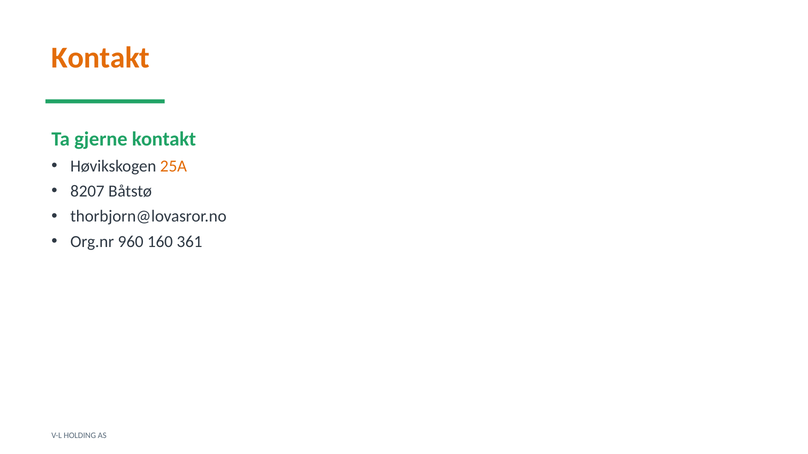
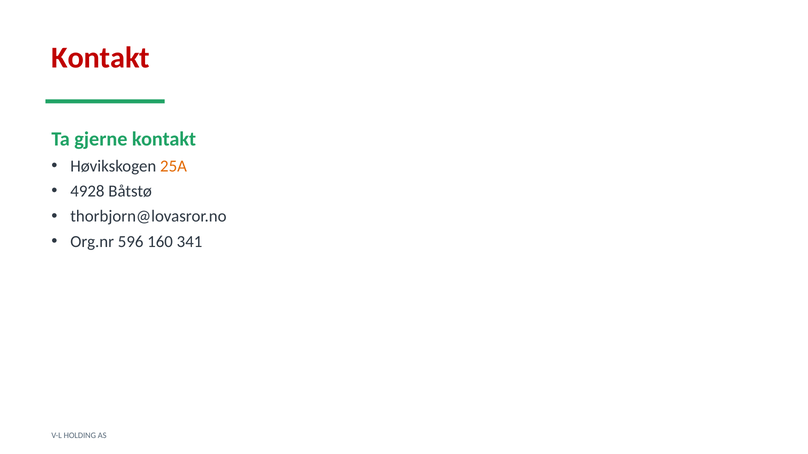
Kontakt colour: orange -> red (101, 58)
8207: 8207 -> 4928 (87, 191)
960: 960 -> 596 (131, 242)
361: 361 -> 341 (190, 242)
